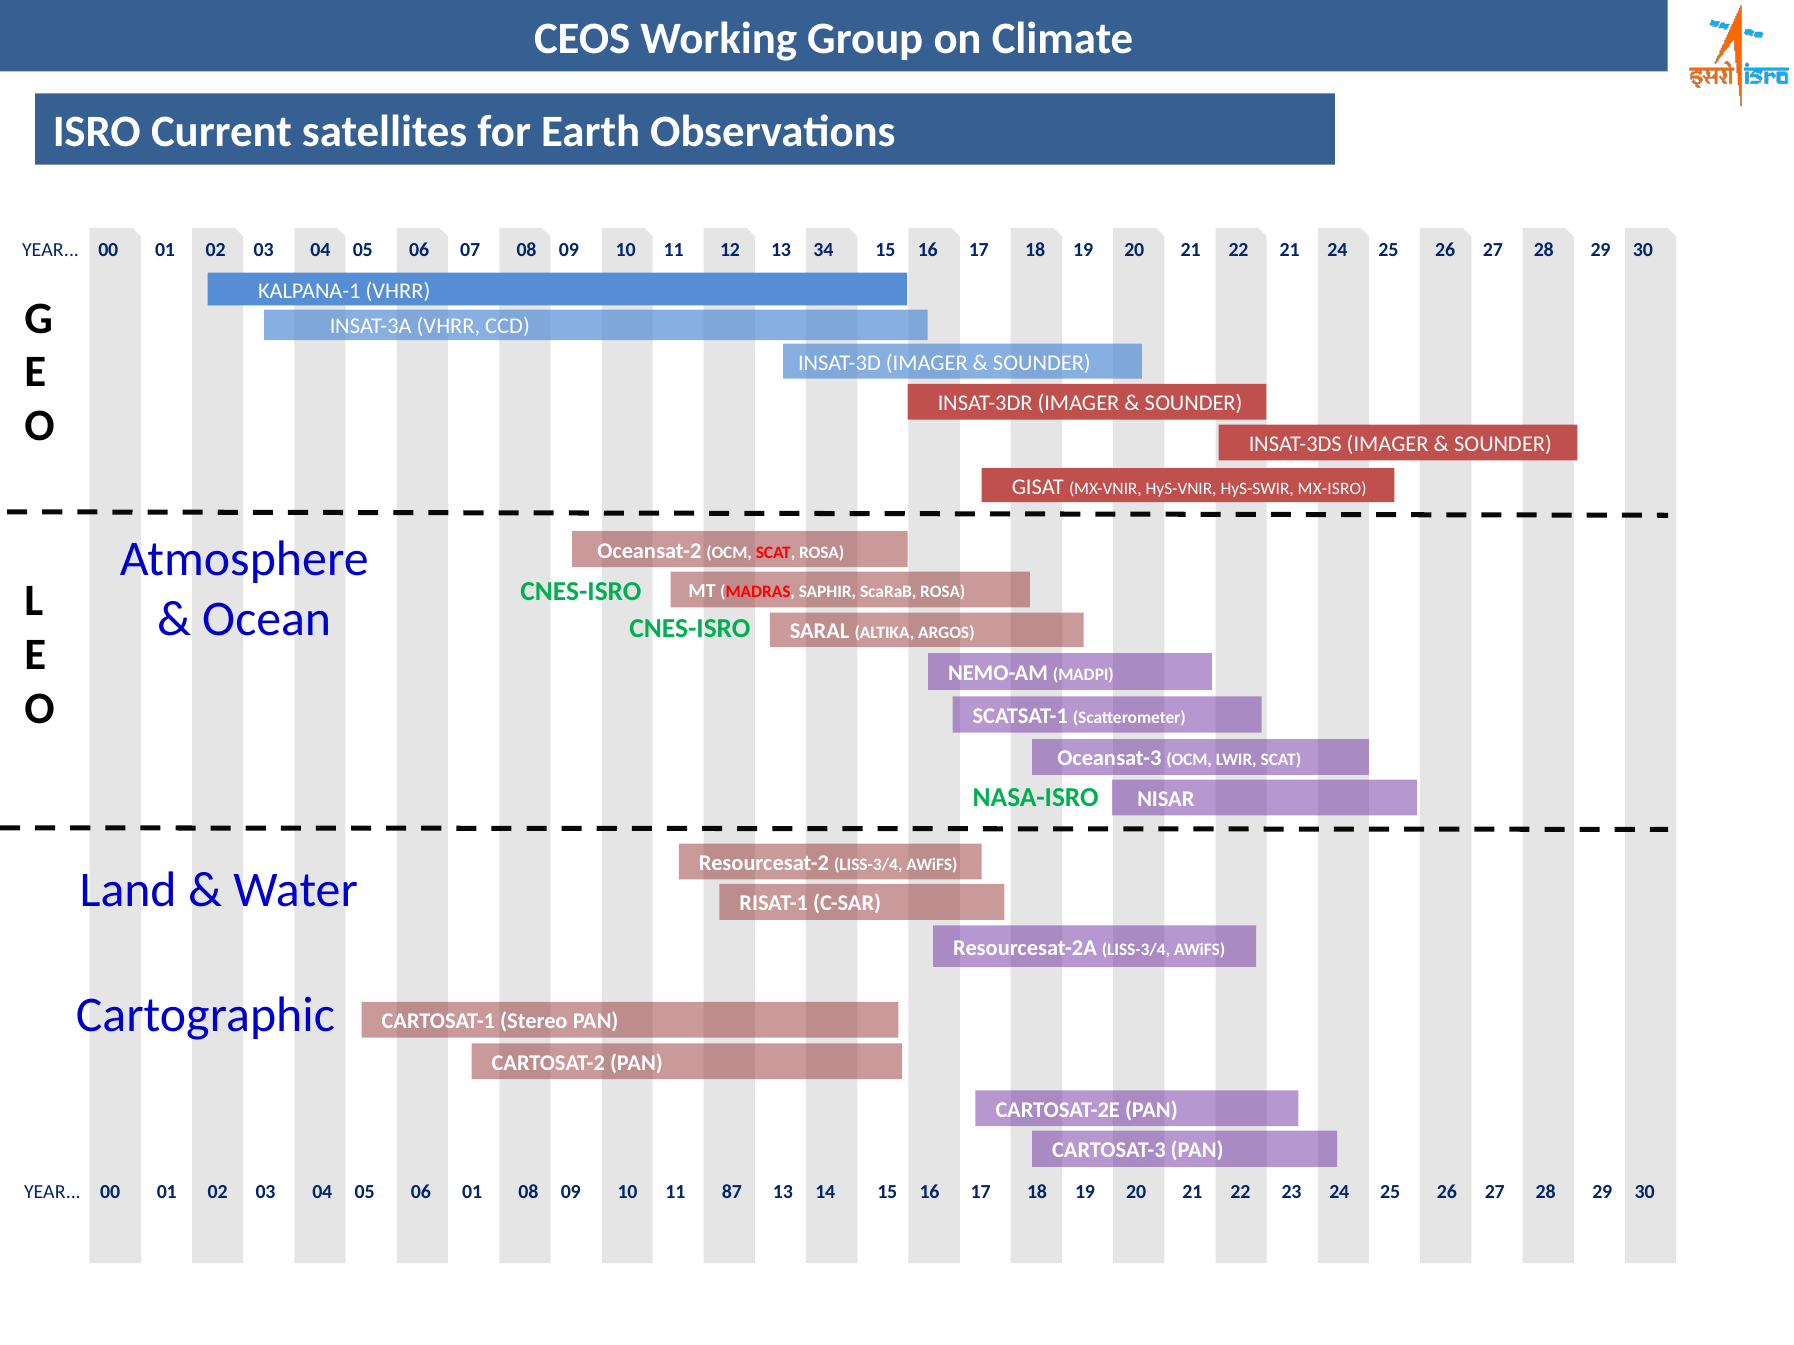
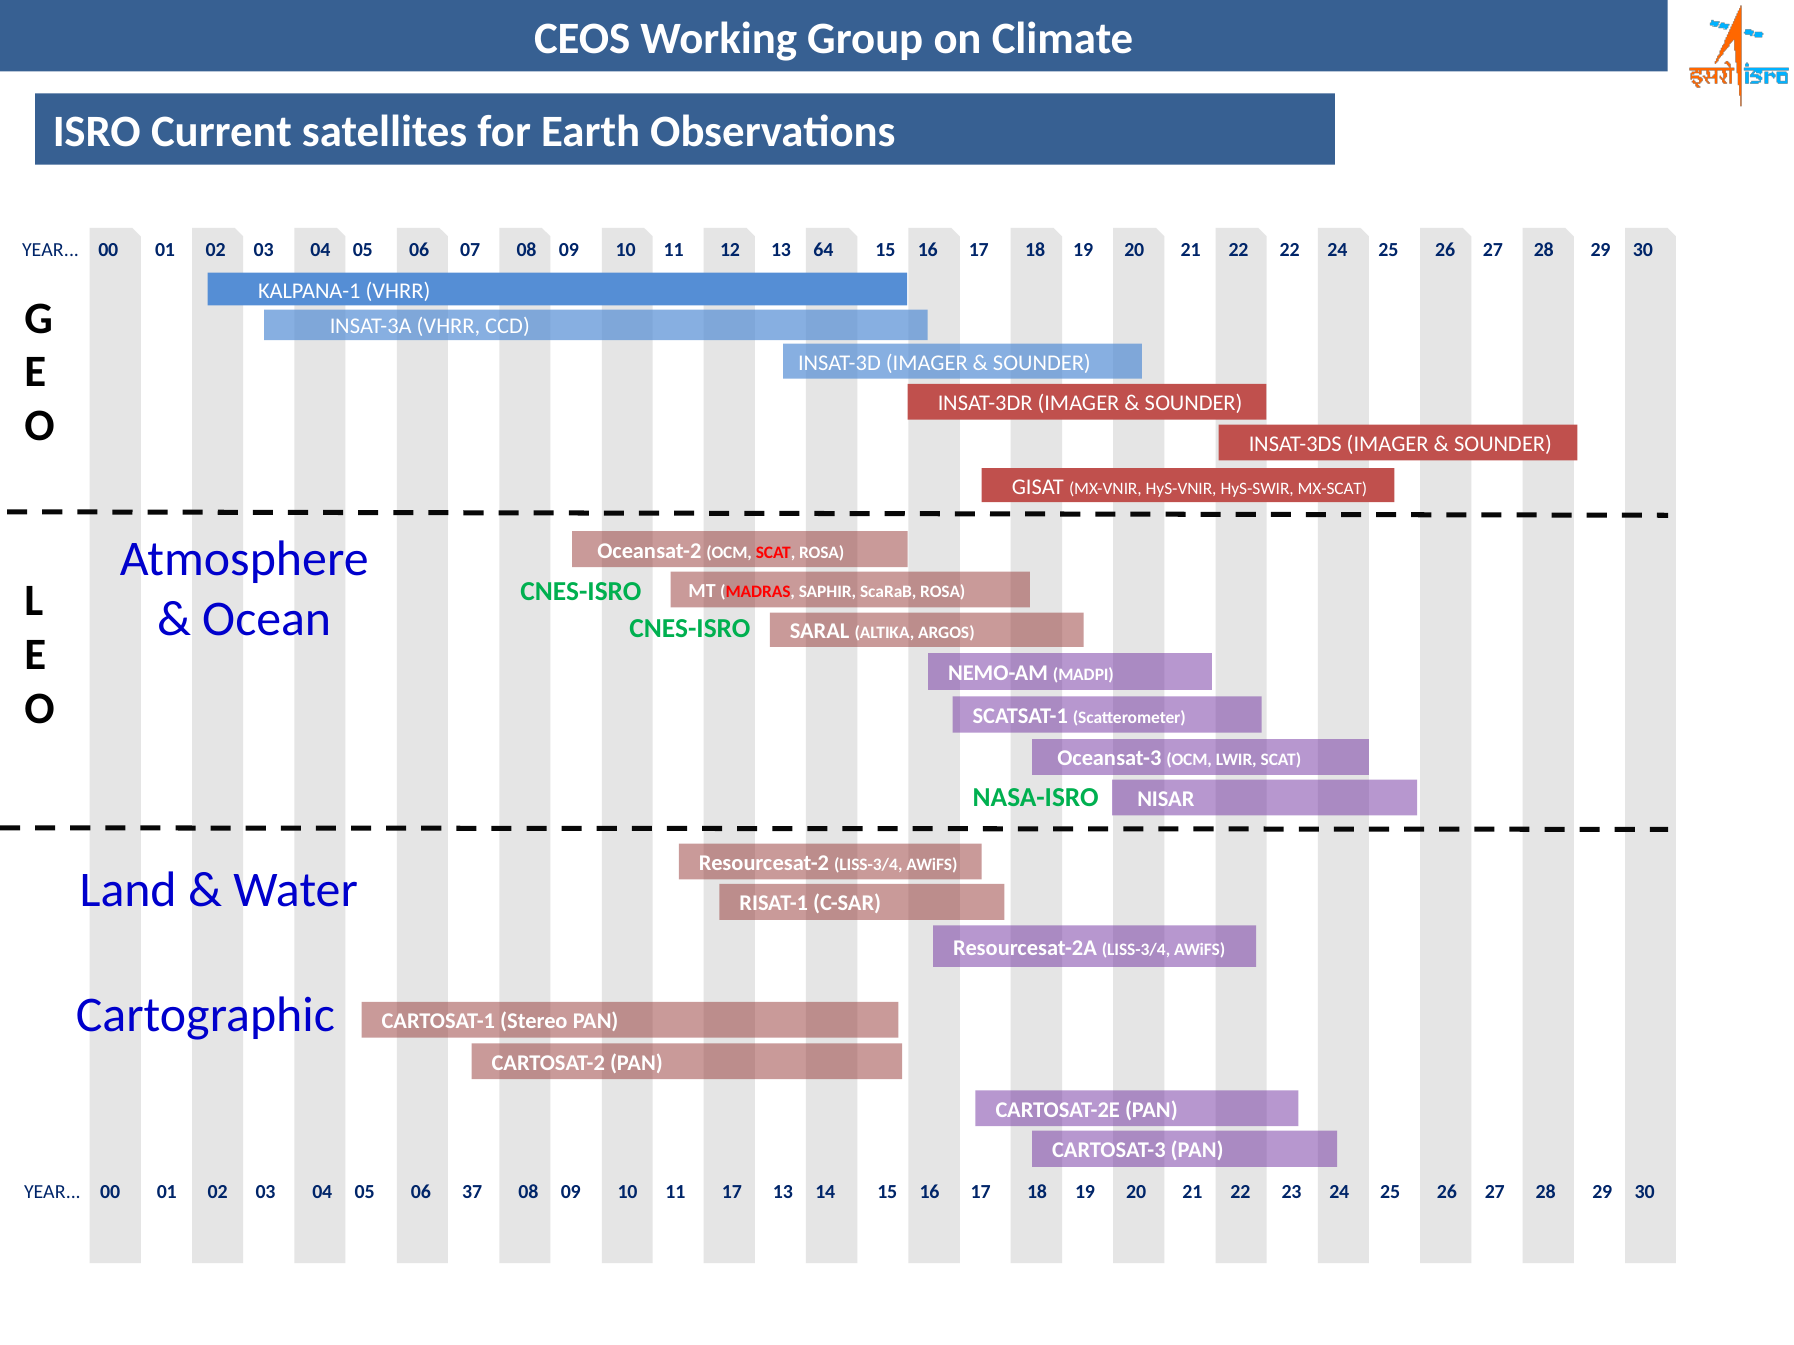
34: 34 -> 64 (823, 250)
22 21: 21 -> 22 (1290, 250)
MX-ISRO: MX-ISRO -> MX-SCAT (1332, 489)
06 01: 01 -> 37 (472, 1192)
11 87: 87 -> 17 (732, 1192)
